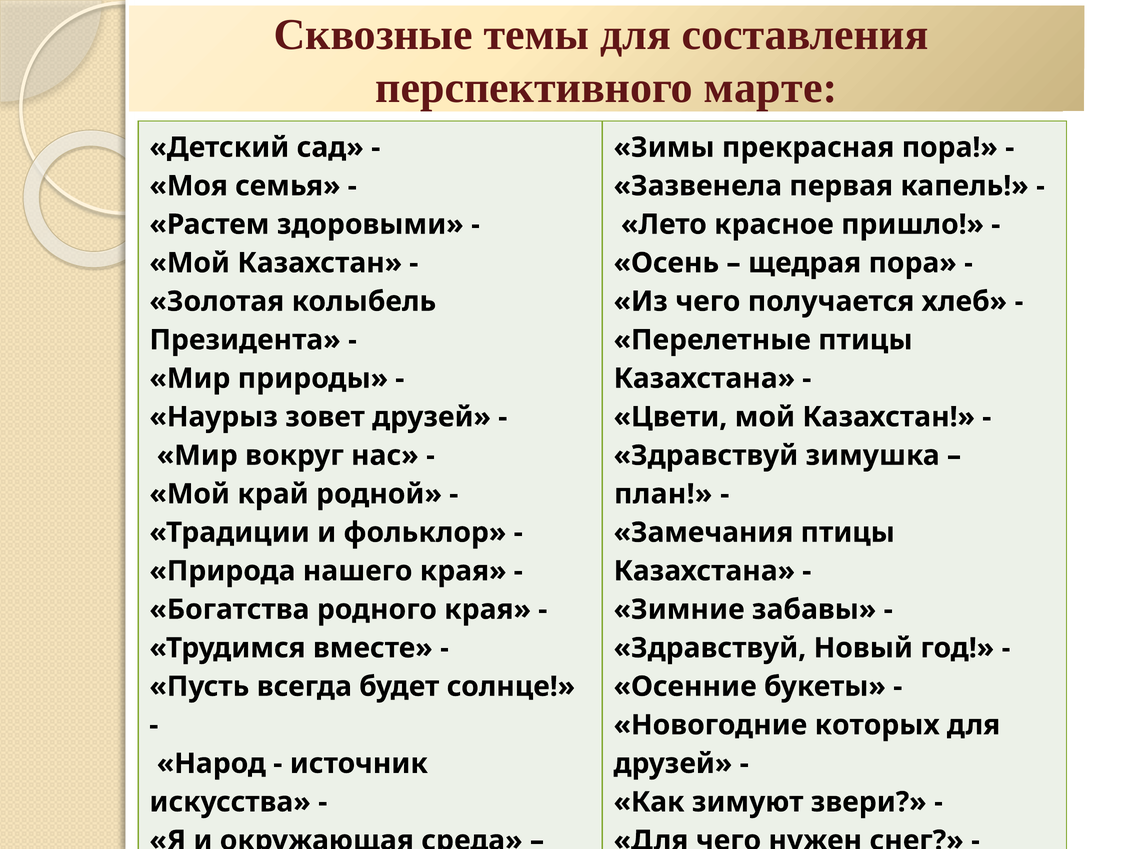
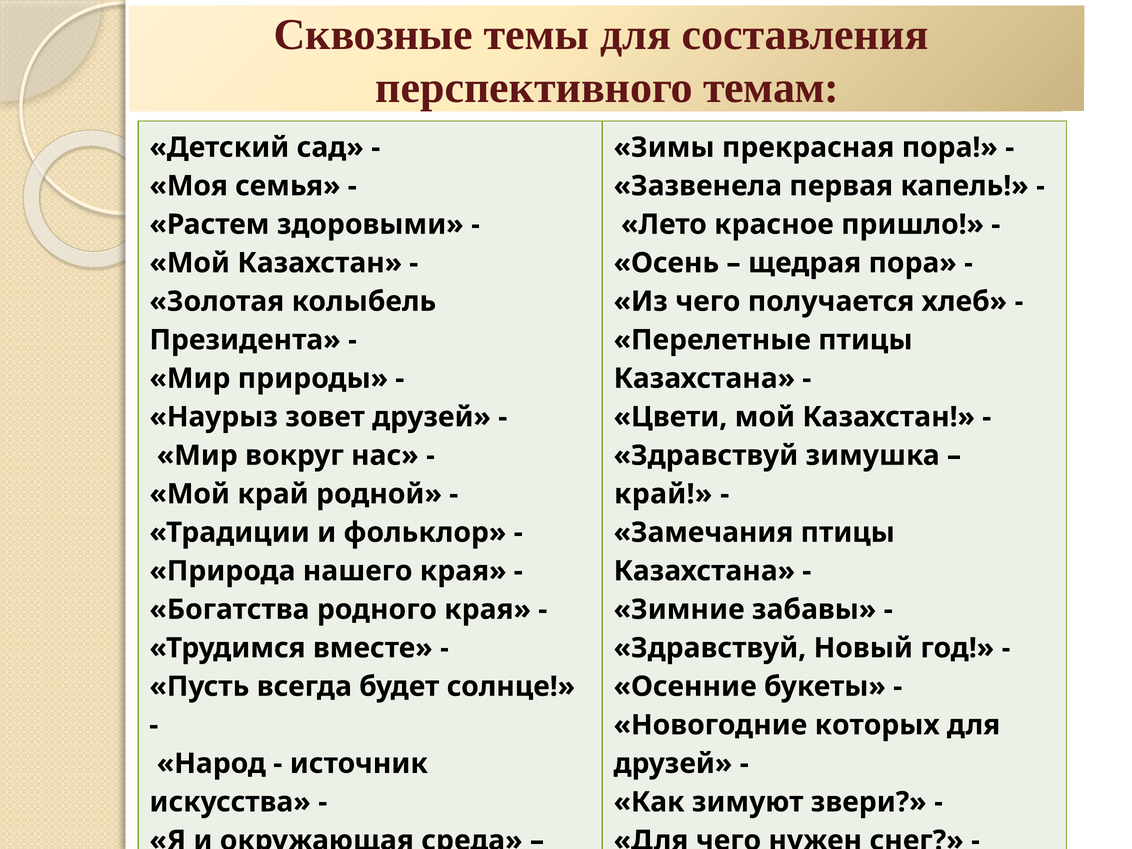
марте: марте -> темам (771, 88)
план: план -> край (663, 494)
